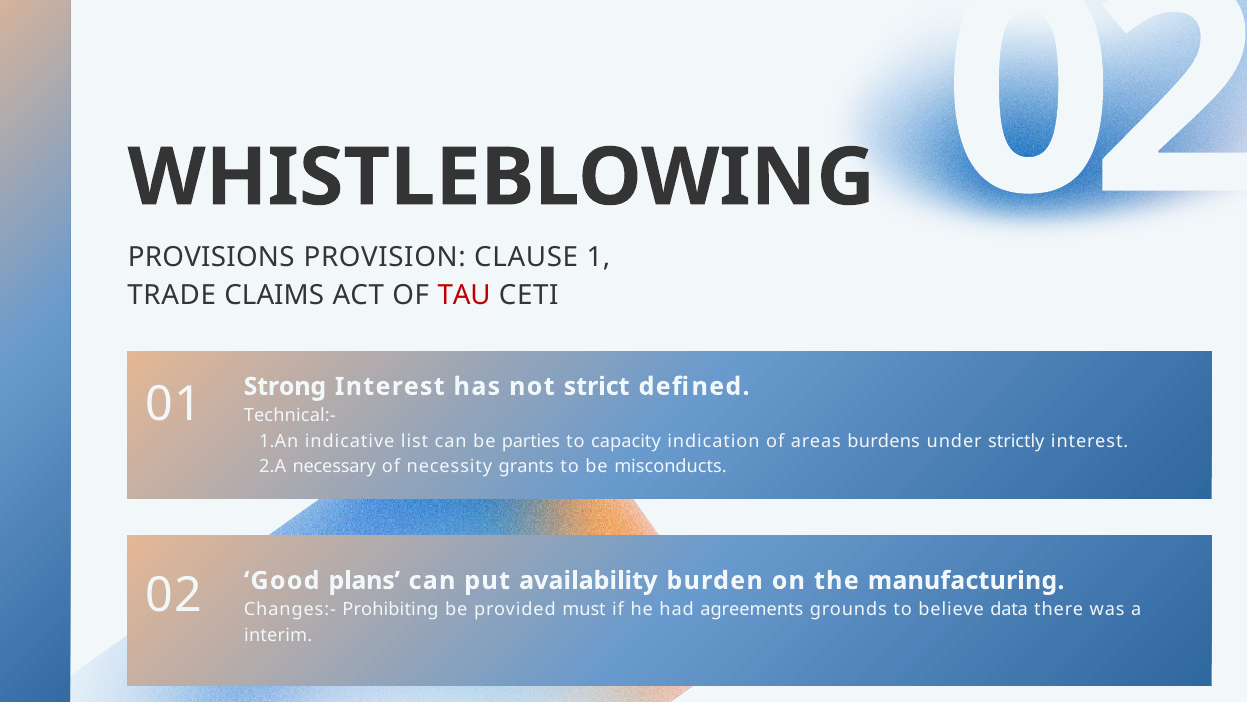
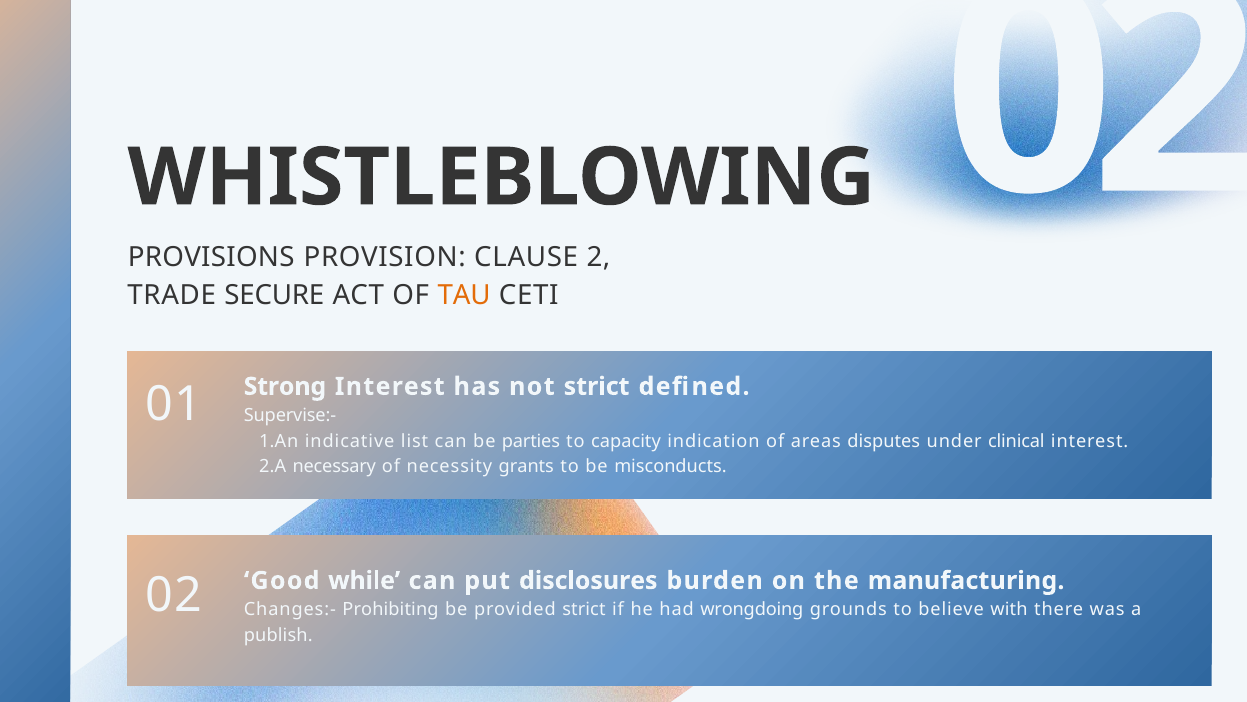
1: 1 -> 2 (598, 257)
CLAIMS: CLAIMS -> SECURE (274, 295)
TAU colour: red -> orange (464, 295)
Technical:-: Technical:- -> Supervise:- (290, 415)
burdens: burdens -> disputes (884, 441)
strictly: strictly -> clinical (1016, 441)
plans: plans -> while (364, 580)
availability: availability -> disclosures (588, 580)
provided must: must -> strict (584, 609)
agreements: agreements -> wrongdoing (752, 609)
data: data -> with (1009, 609)
interim: interim -> publish (278, 635)
